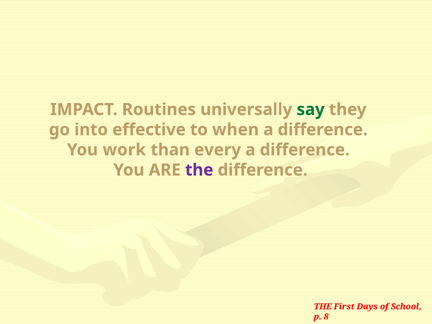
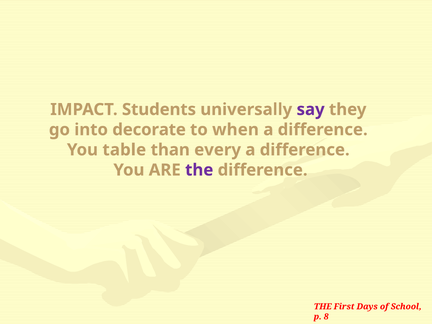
Routines: Routines -> Students (159, 109)
say colour: green -> purple (311, 109)
effective: effective -> decorate (149, 130)
work: work -> table (124, 150)
